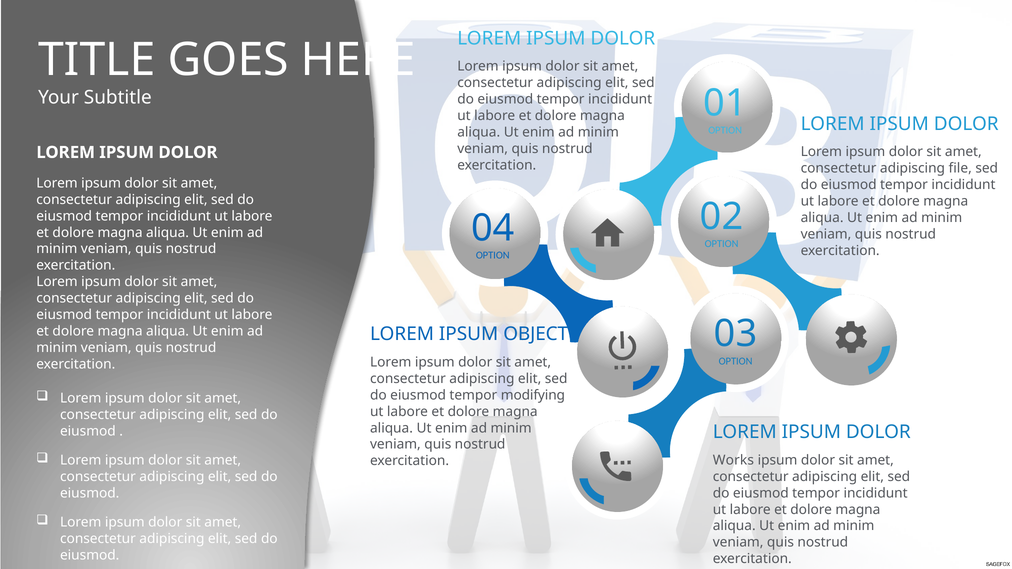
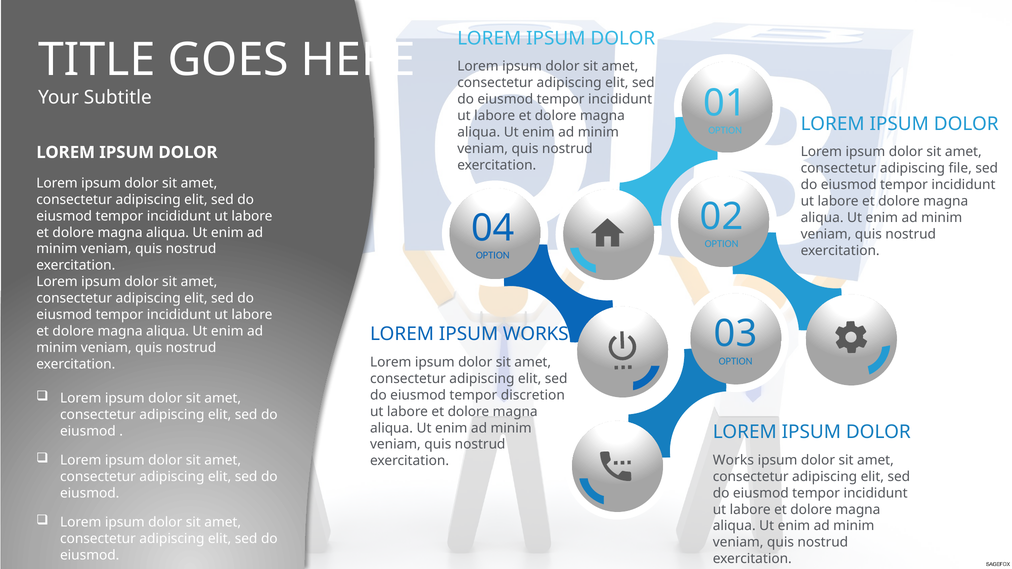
IPSUM OBJECT: OBJECT -> WORKS (536, 334)
modifying: modifying -> discretion (533, 395)
